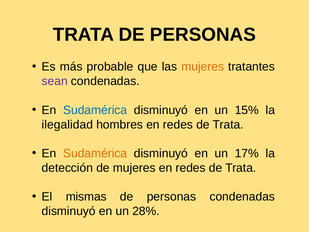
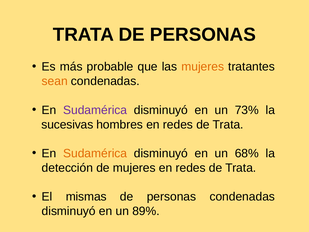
sean colour: purple -> orange (55, 81)
Sudamérica colour: blue -> purple (95, 110)
15%: 15% -> 73% (247, 110)
ilegalidad: ilegalidad -> sucesivas (67, 124)
17%: 17% -> 68% (247, 153)
28%: 28% -> 89% (146, 211)
